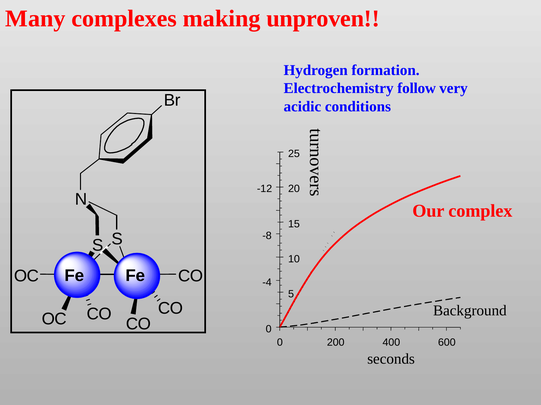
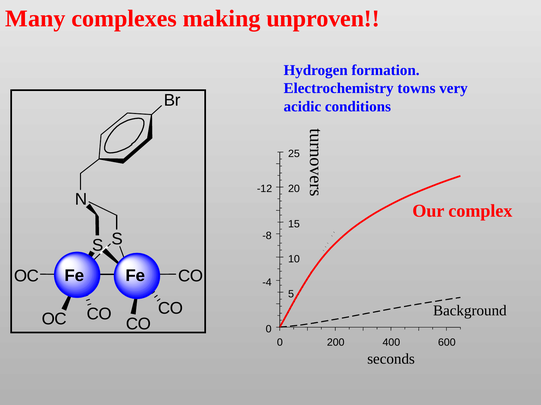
follow: follow -> towns (416, 89)
